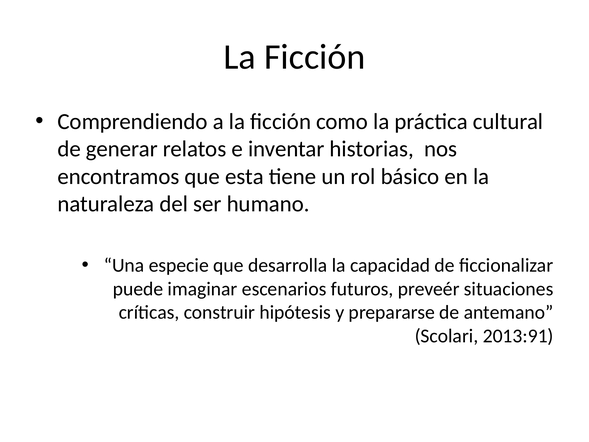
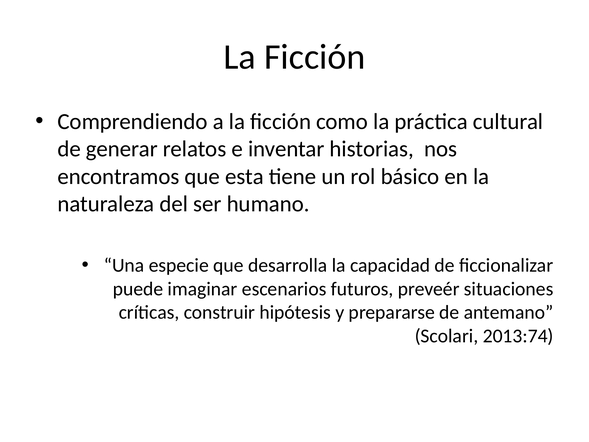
2013:91: 2013:91 -> 2013:74 (518, 336)
